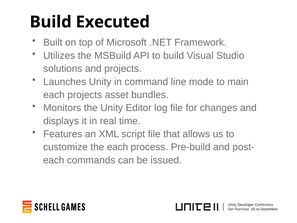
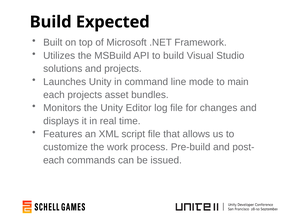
Executed: Executed -> Expected (113, 22)
the each: each -> work (117, 147)
